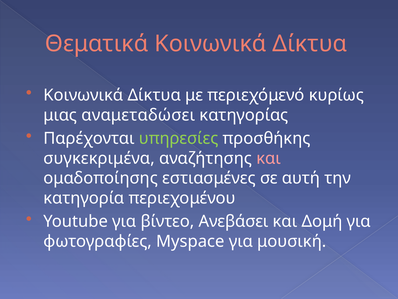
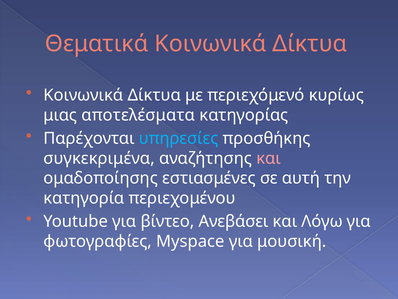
αναμεταδώσει: αναμεταδώσει -> αποτελέσματα (138, 115)
υπηρεσίες colour: light green -> light blue (179, 138)
Δομή: Δομή -> Λόγω (322, 221)
